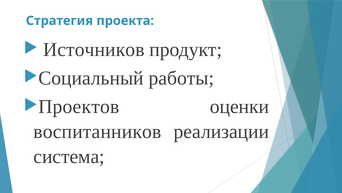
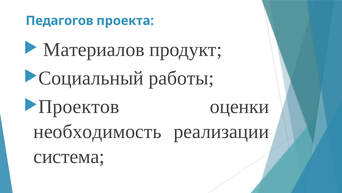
Стратегия: Стратегия -> Педагогов (60, 21)
Источников: Источников -> Материалов (94, 49)
воспитанников: воспитанников -> необходимость (97, 131)
